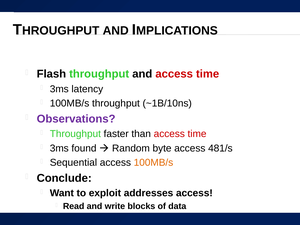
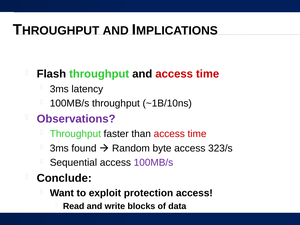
481/s: 481/s -> 323/s (220, 148)
100MB/s colour: orange -> purple (153, 163)
addresses: addresses -> protection (148, 193)
